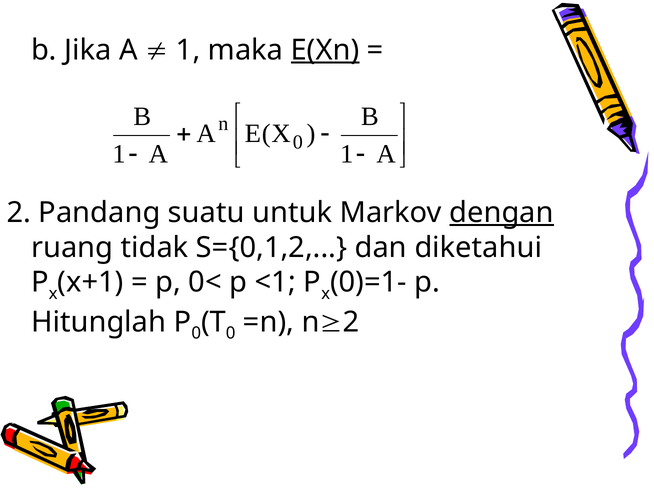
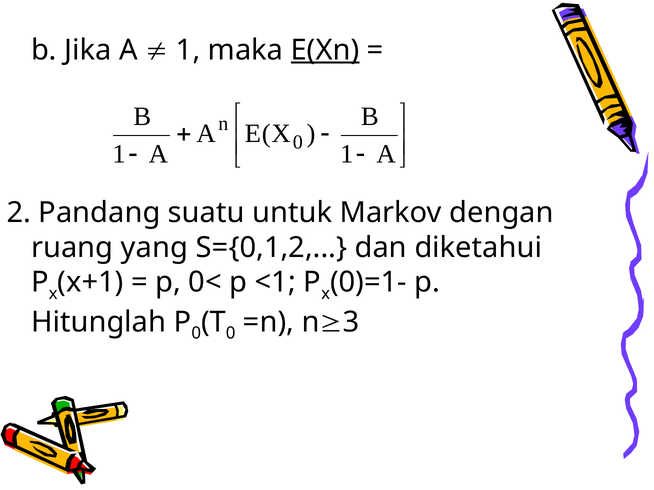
dengan underline: present -> none (502, 213)
tidak: tidak -> yang (155, 248)
2: 2 -> 3 (351, 322)
